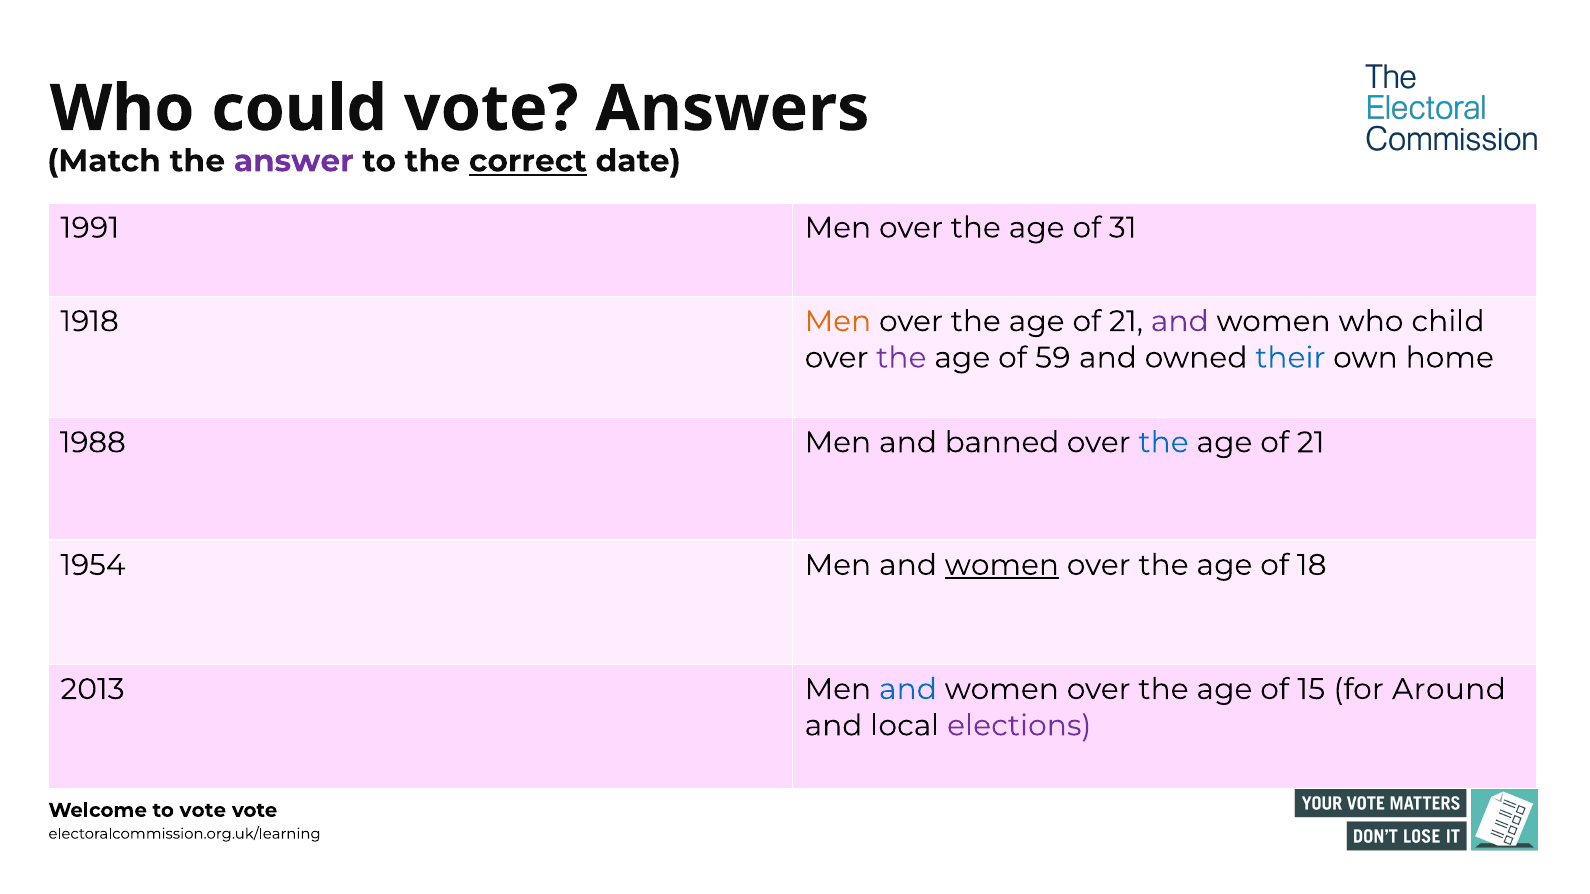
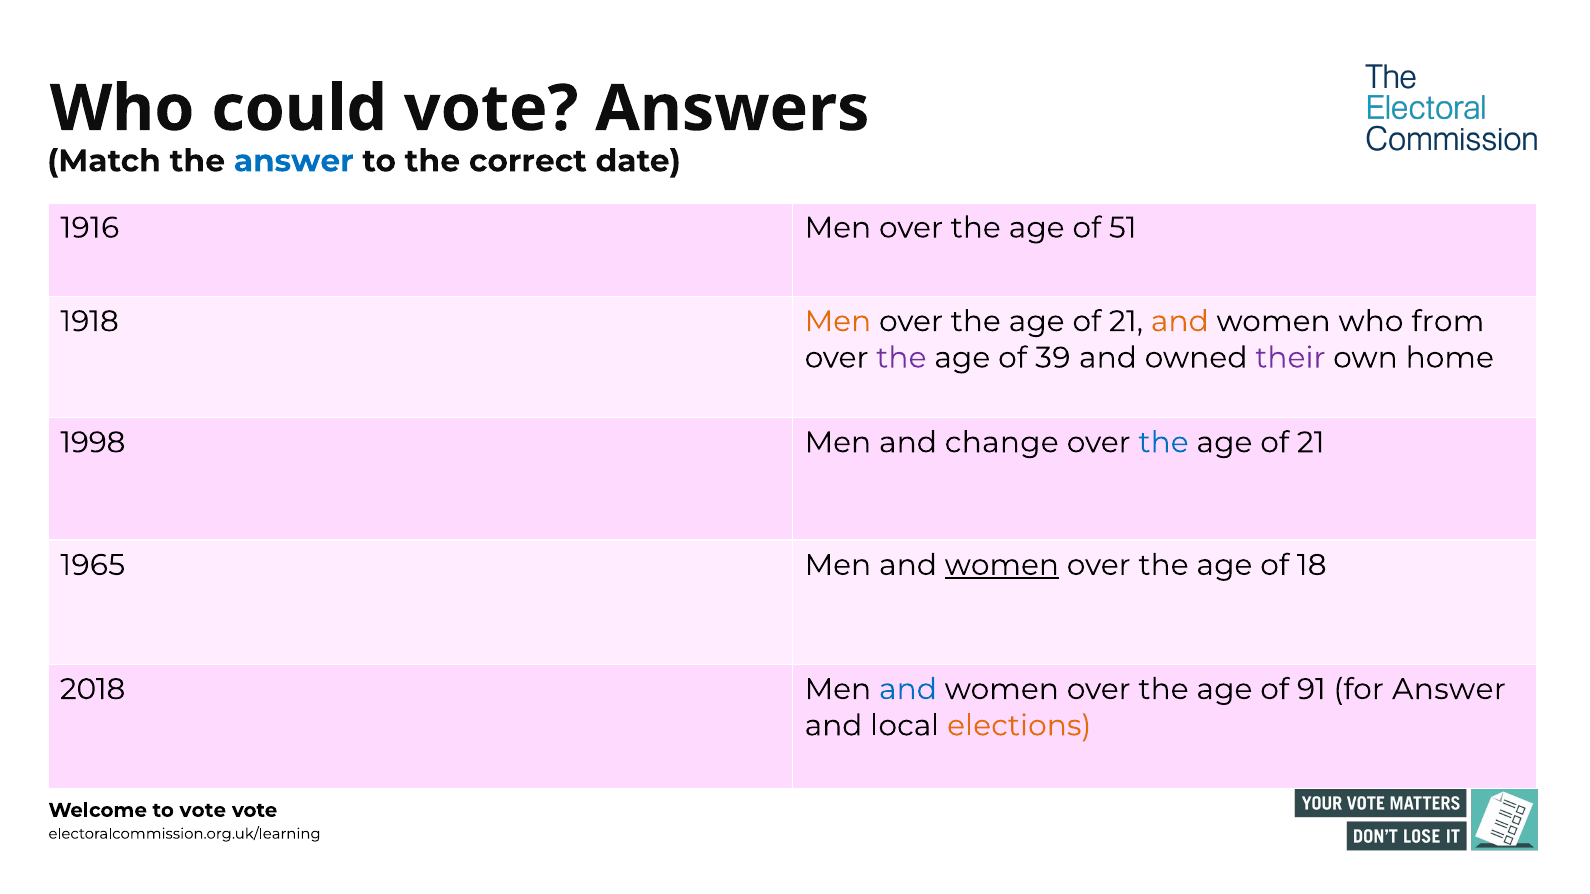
answer colour: purple -> blue (294, 161)
correct underline: present -> none (528, 161)
1991: 1991 -> 1916 (90, 228)
31: 31 -> 51 (1123, 228)
and colour: purple -> orange (1180, 322)
child: child -> from (1448, 322)
59: 59 -> 39 (1053, 358)
their colour: blue -> purple (1290, 358)
1988: 1988 -> 1998 (93, 443)
banned: banned -> change (1002, 443)
1954: 1954 -> 1965 (93, 565)
2013: 2013 -> 2018 (93, 690)
15: 15 -> 91 (1311, 690)
for Around: Around -> Answer (1449, 690)
elections colour: purple -> orange (1019, 726)
